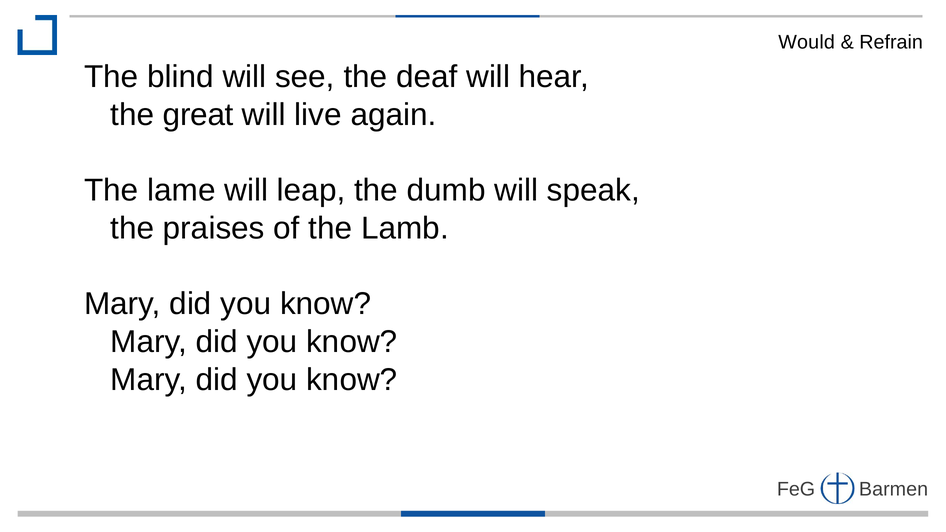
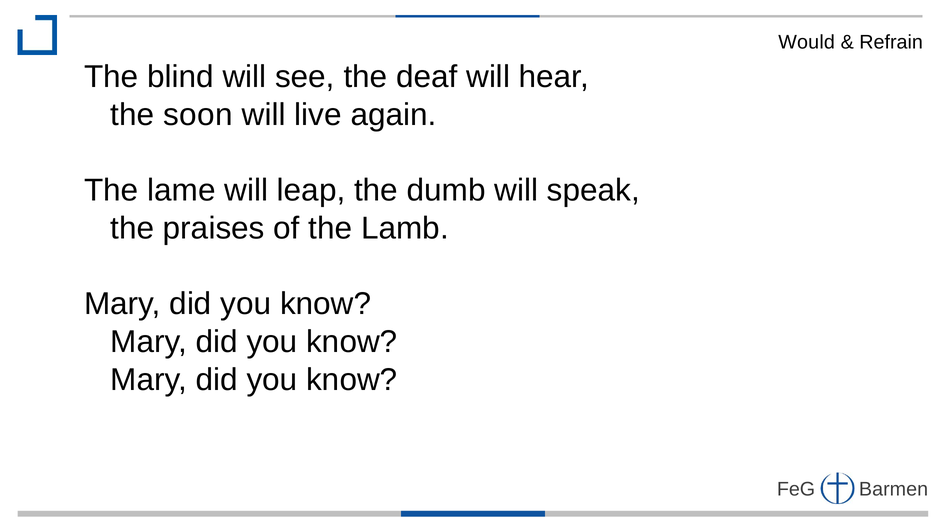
great: great -> soon (198, 115)
